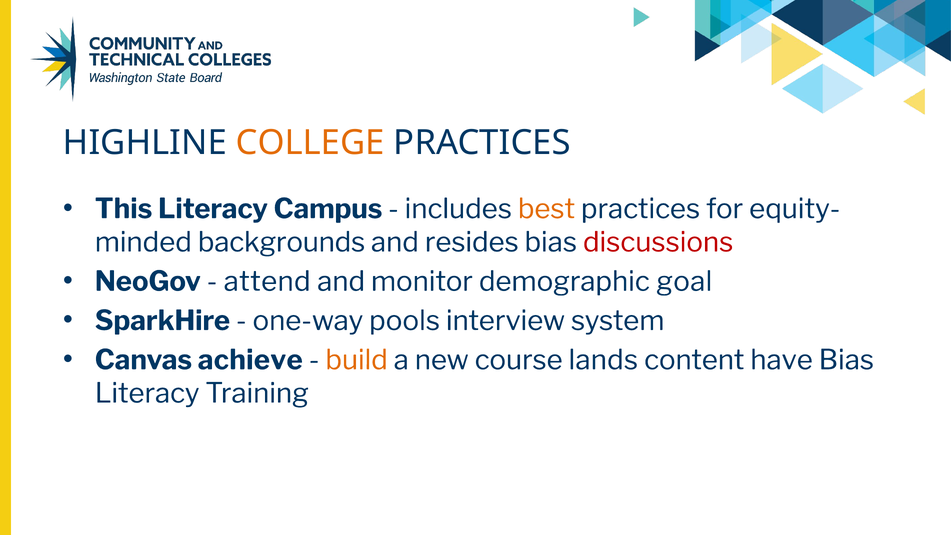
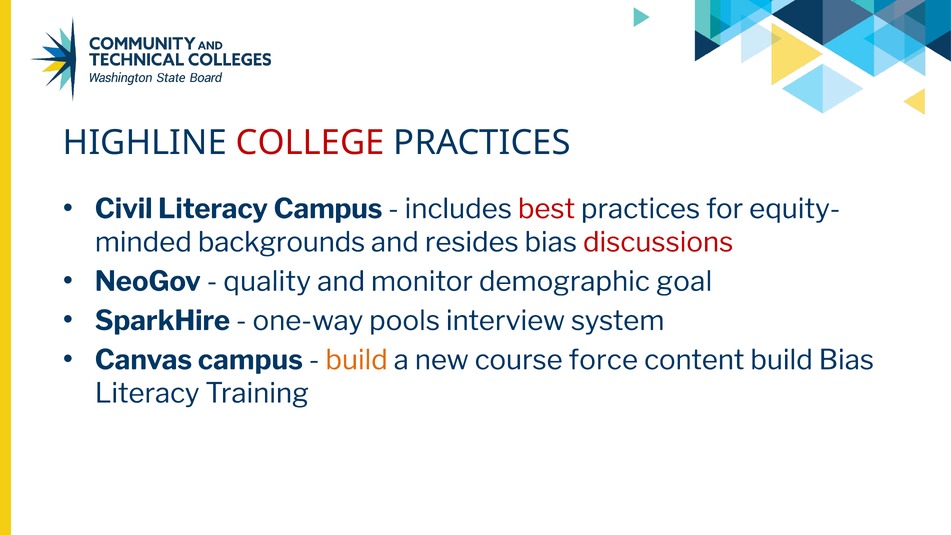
COLLEGE colour: orange -> red (310, 143)
This: This -> Civil (124, 209)
best colour: orange -> red (547, 209)
attend: attend -> quality (267, 282)
Canvas achieve: achieve -> campus (250, 360)
lands: lands -> force (603, 360)
content have: have -> build (782, 360)
